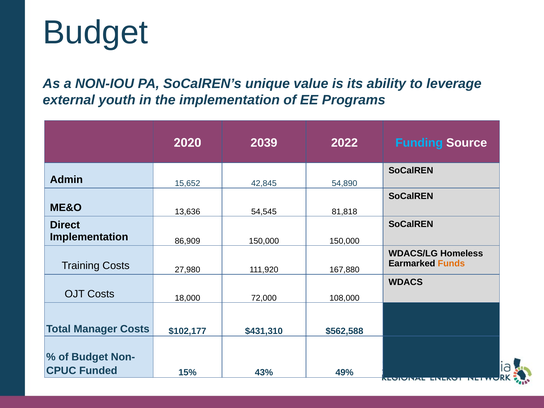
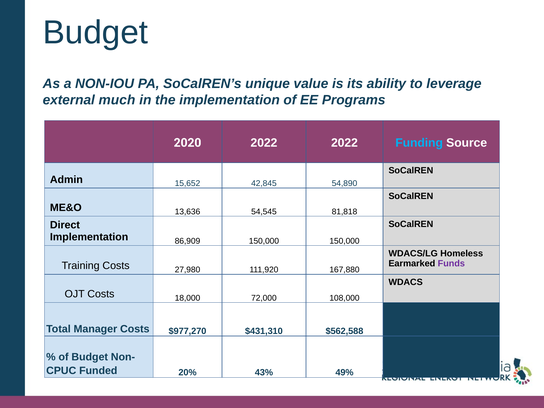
youth: youth -> much (117, 100)
2020 2039: 2039 -> 2022 (264, 143)
Funds colour: orange -> purple (451, 264)
$102,177: $102,177 -> $977,270 (187, 331)
15%: 15% -> 20% (188, 373)
